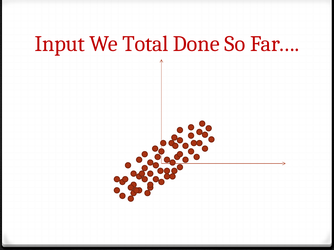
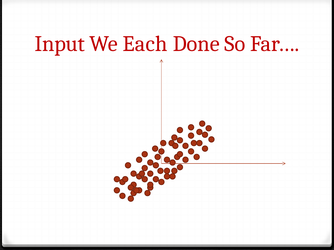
Total: Total -> Each (145, 44)
